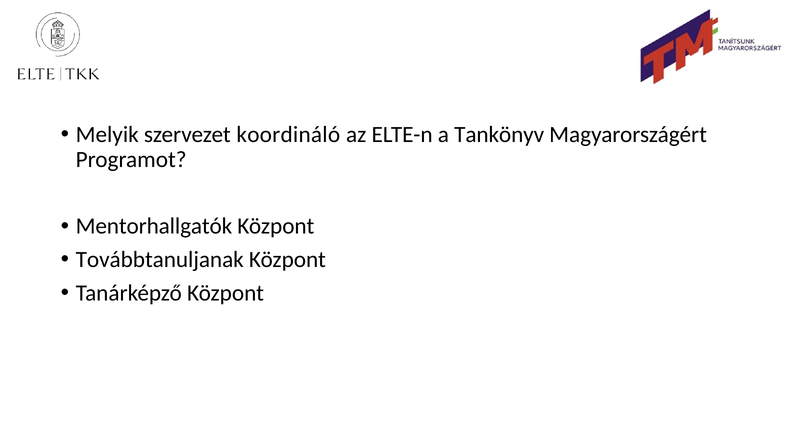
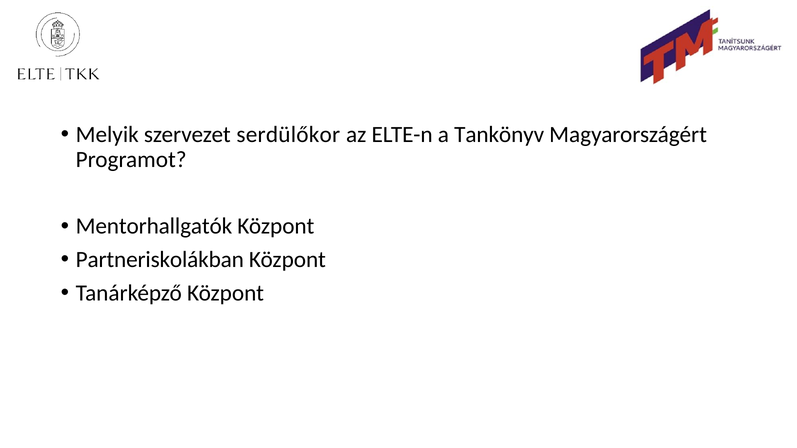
koordináló: koordináló -> serdülőkor (288, 135)
Továbbtanuljanak: Továbbtanuljanak -> Partneriskolákban (160, 260)
